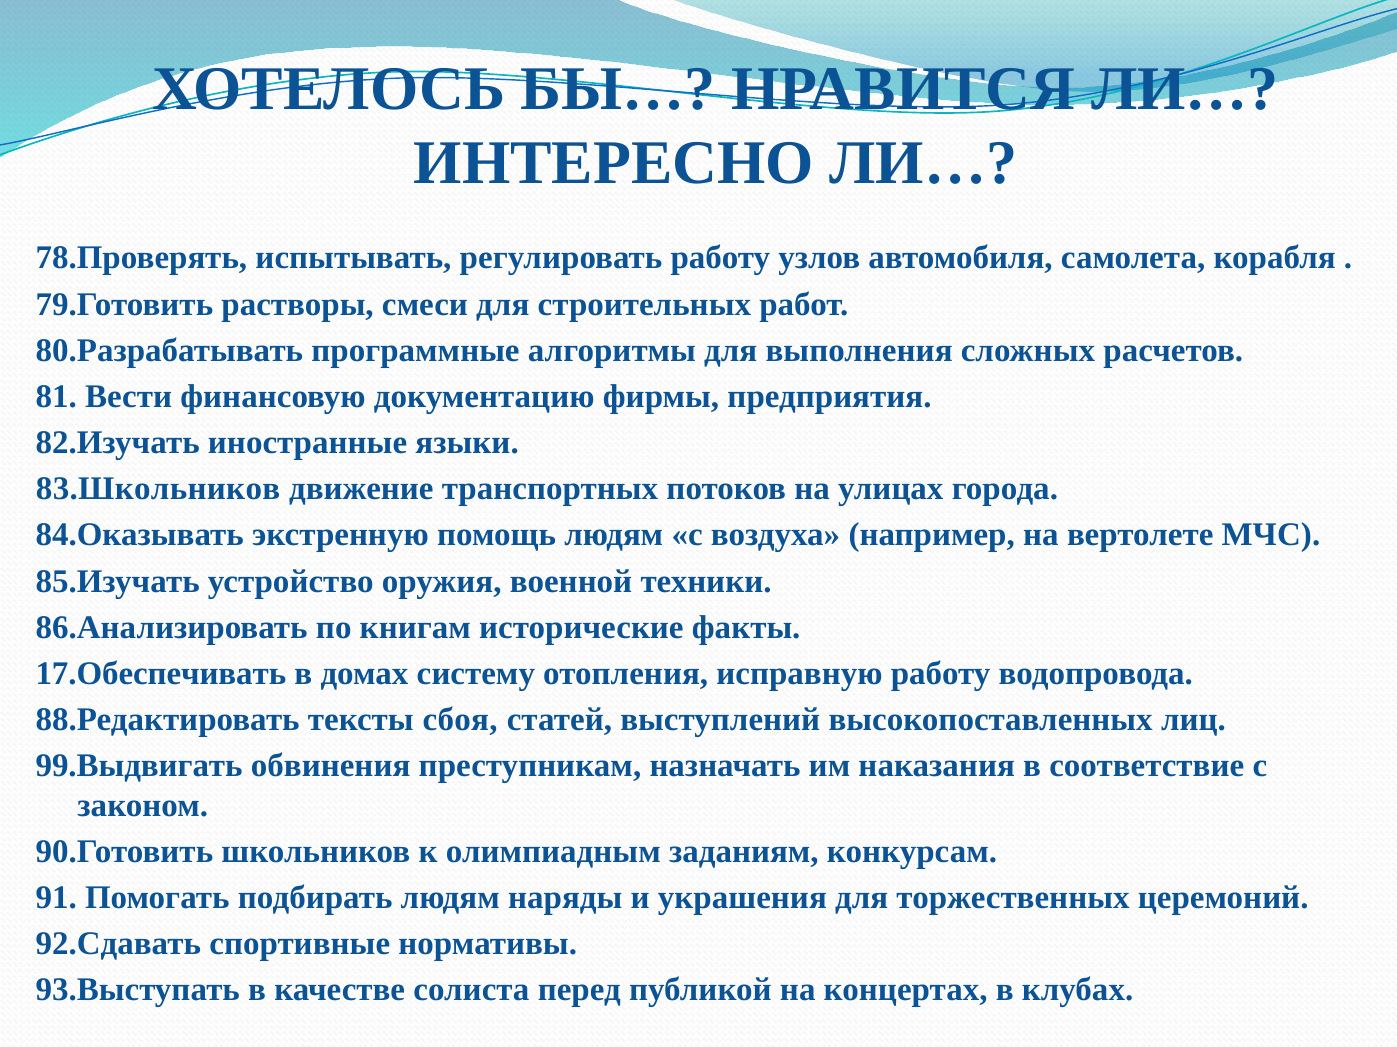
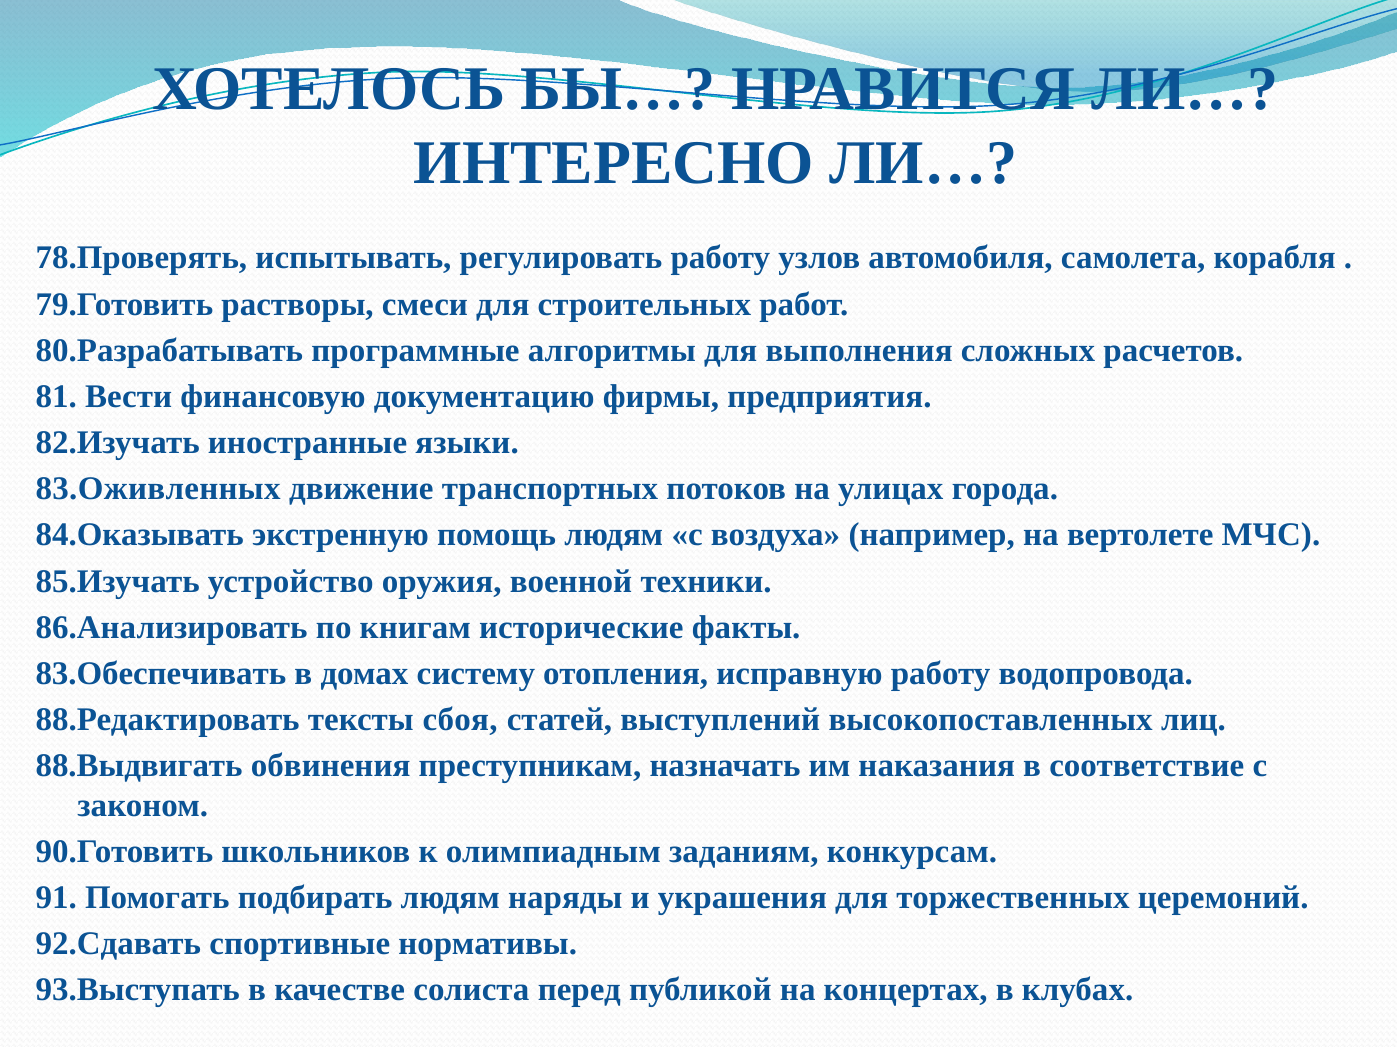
83.Школьников: 83.Школьников -> 83.Оживленных (158, 489)
17.Обеспечивать: 17.Обеспечивать -> 83.Обеспечивать (161, 674)
99.Выдвигать: 99.Выдвигать -> 88.Выдвигать (139, 766)
